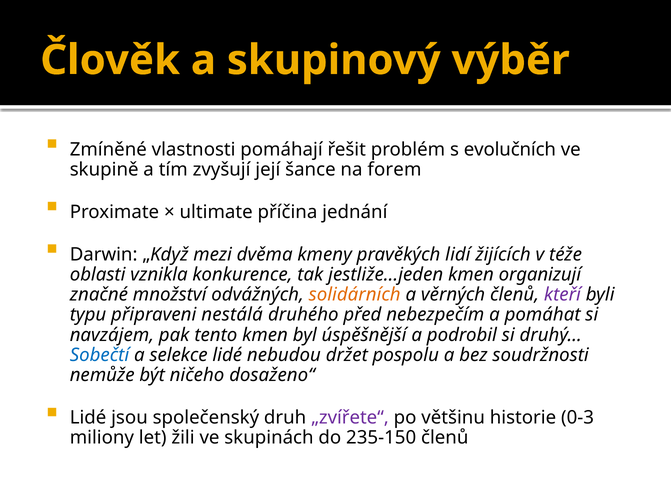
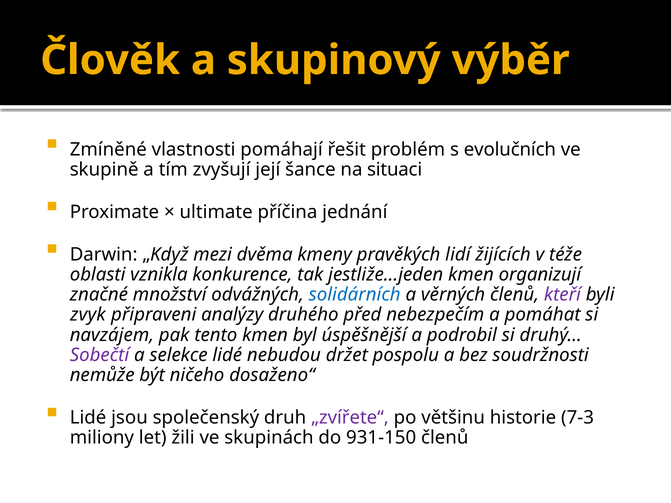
forem: forem -> situaci (395, 170)
solidárních colour: orange -> blue (355, 295)
typu: typu -> zvyk (88, 315)
nestálá: nestálá -> analýzy (232, 315)
Sobečtí colour: blue -> purple (100, 355)
0-3: 0-3 -> 7-3 (578, 418)
235-150: 235-150 -> 931-150 (381, 438)
